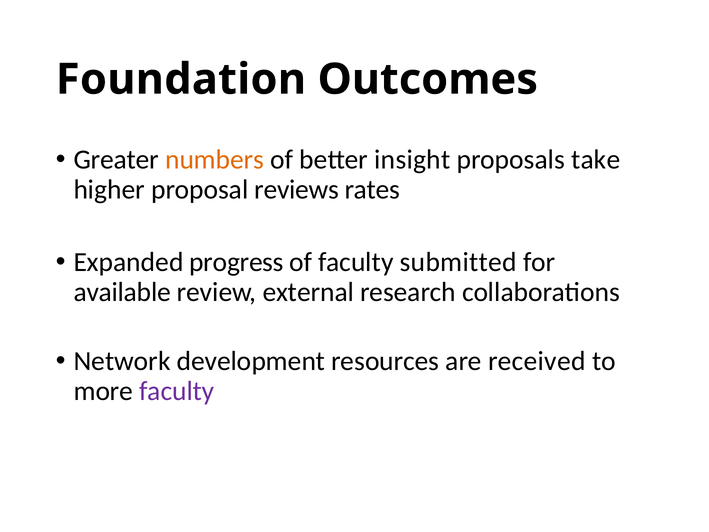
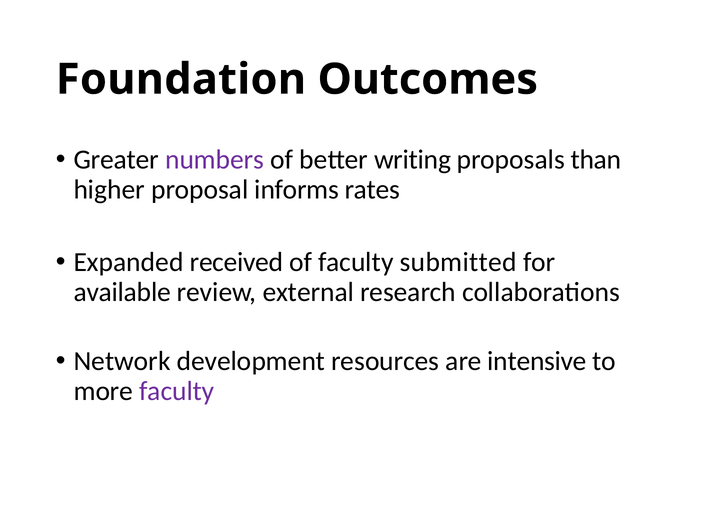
numbers colour: orange -> purple (215, 160)
insight: insight -> writing (413, 160)
take: take -> than (596, 160)
reviews: reviews -> informs (297, 190)
progress: progress -> received (237, 262)
received: received -> intensive (537, 361)
